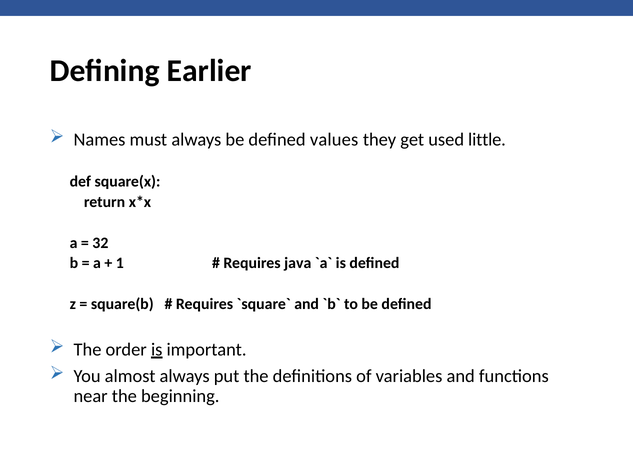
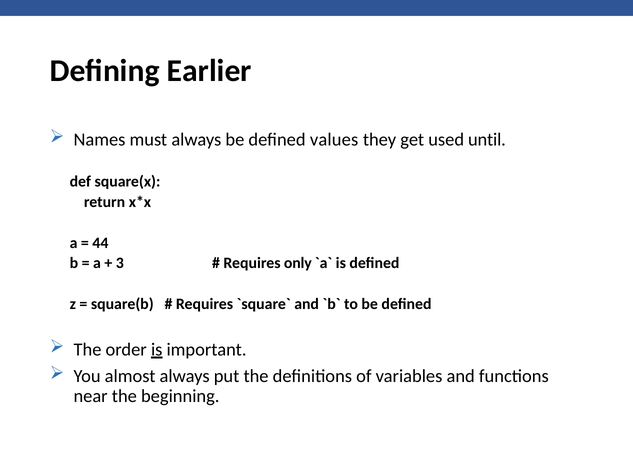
little: little -> until (487, 139)
32: 32 -> 44 (100, 243)
1: 1 -> 3 (120, 263)
java: java -> only (298, 263)
